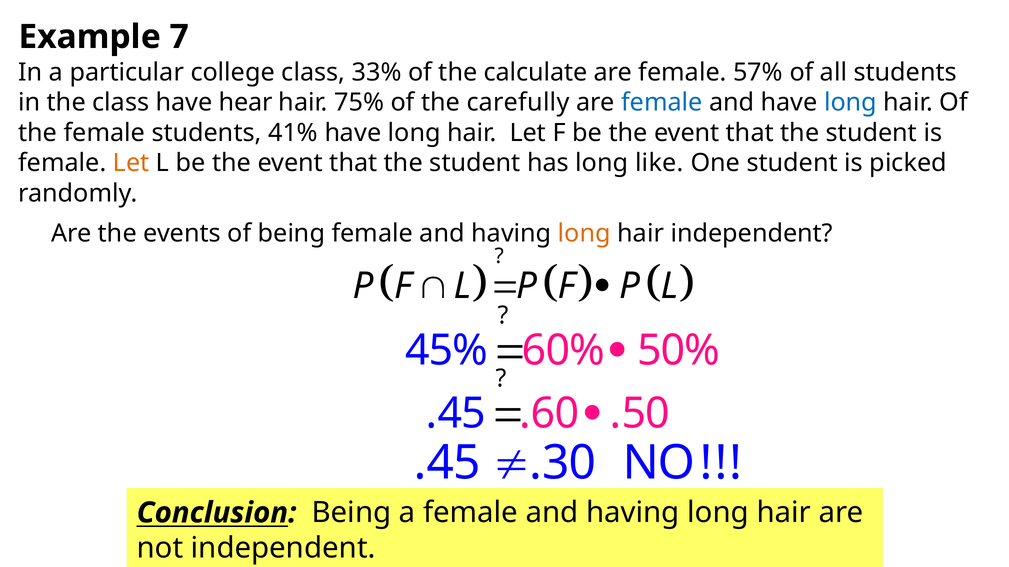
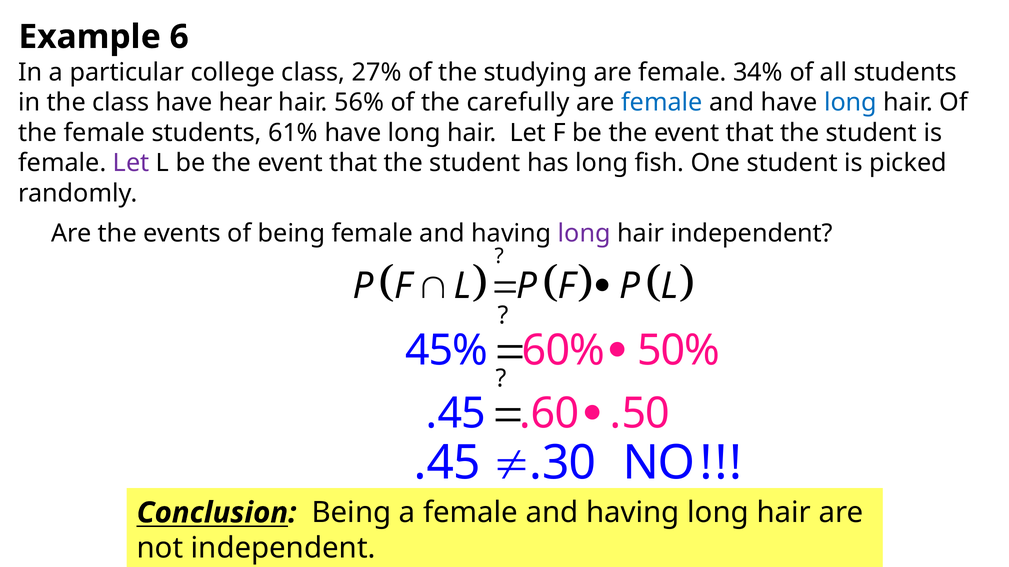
7: 7 -> 6 (179, 37)
33%: 33% -> 27% (377, 72)
calculate: calculate -> studying (535, 72)
57%: 57% -> 34% (758, 72)
75%: 75% -> 56% (359, 103)
41%: 41% -> 61% (293, 133)
Let colour: orange -> purple (131, 163)
like: like -> fish (659, 163)
long colour: orange -> purple (584, 233)
